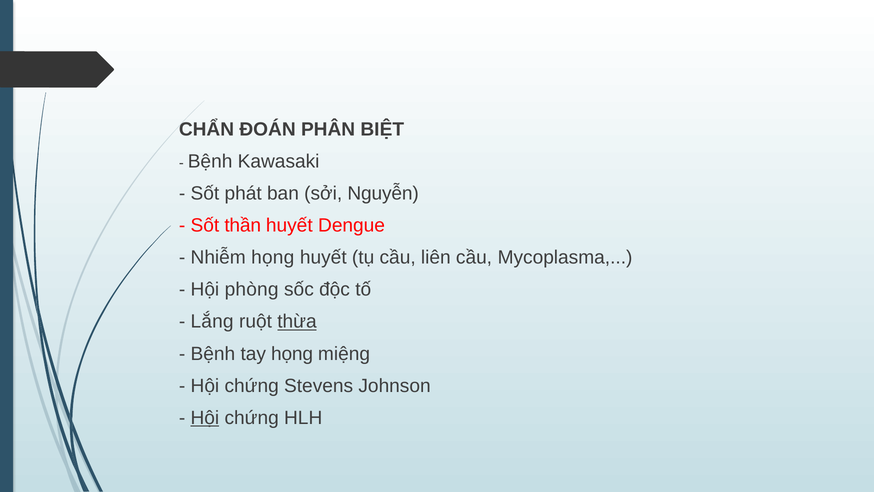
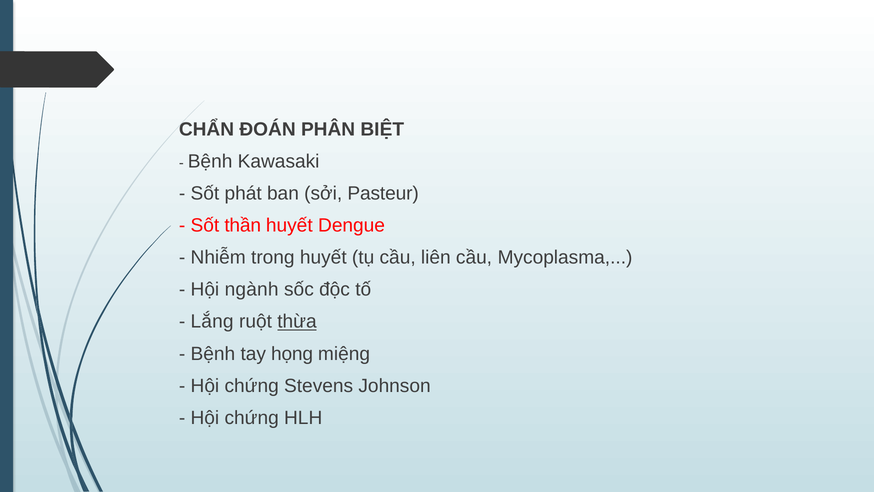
Nguyễn: Nguyễn -> Pasteur (383, 193)
Nhiễm họng: họng -> trong (273, 257)
phòng: phòng -> ngành (252, 289)
Hội underline: present -> none (205, 418)
